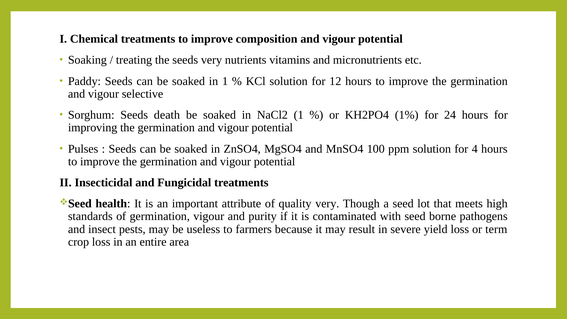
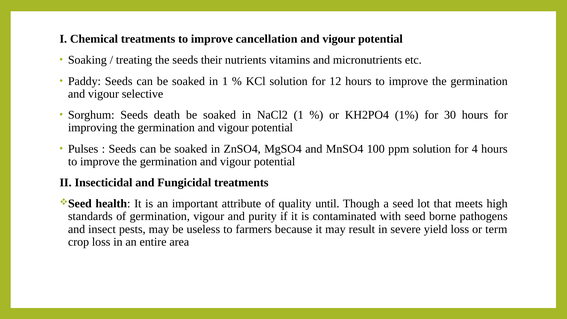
composition: composition -> cancellation (267, 39)
seeds very: very -> their (212, 60)
24: 24 -> 30 (450, 115)
quality very: very -> until (327, 204)
